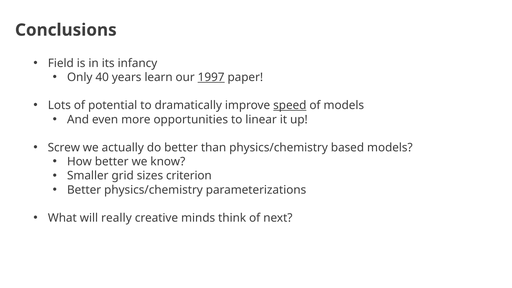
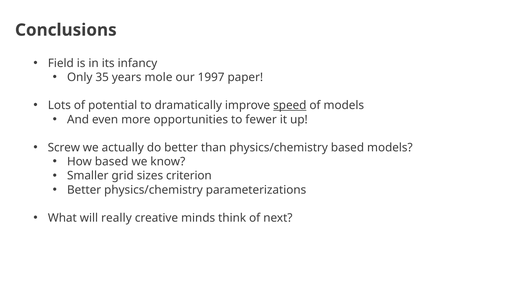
40: 40 -> 35 (102, 77)
learn: learn -> mole (158, 77)
1997 underline: present -> none (211, 77)
linear: linear -> fewer (261, 119)
How better: better -> based (112, 162)
